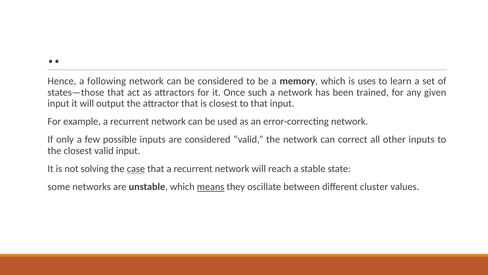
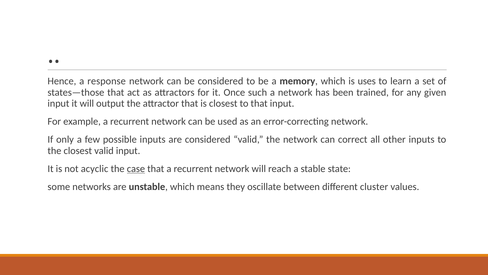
following: following -> response (107, 81)
solving: solving -> acyclic (95, 168)
means underline: present -> none (211, 187)
